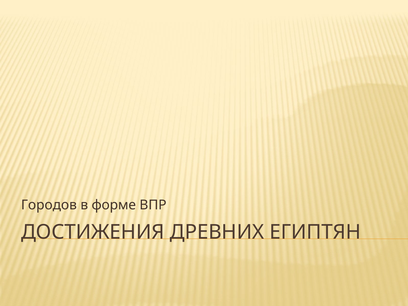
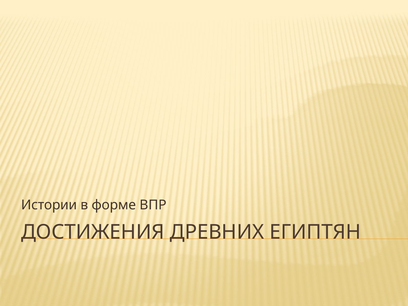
Городов: Городов -> Истории (49, 205)
